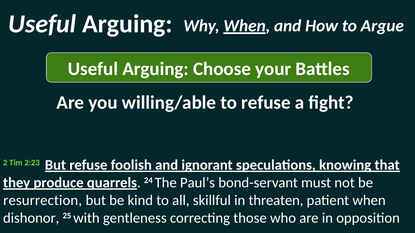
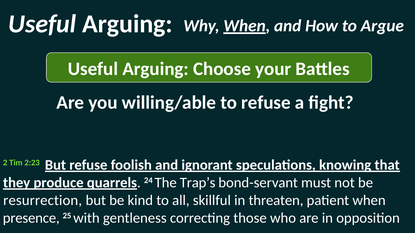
Paul’s: Paul’s -> Trap’s (198, 183)
dishonor: dishonor -> presence (31, 218)
